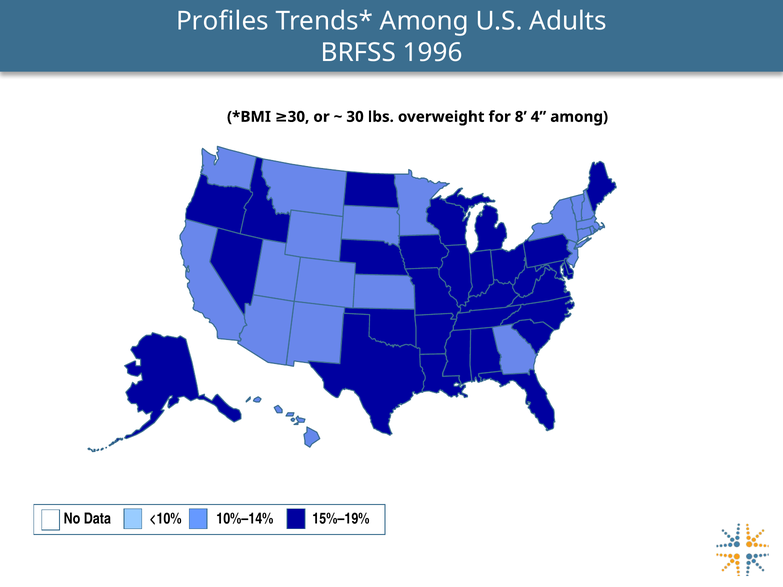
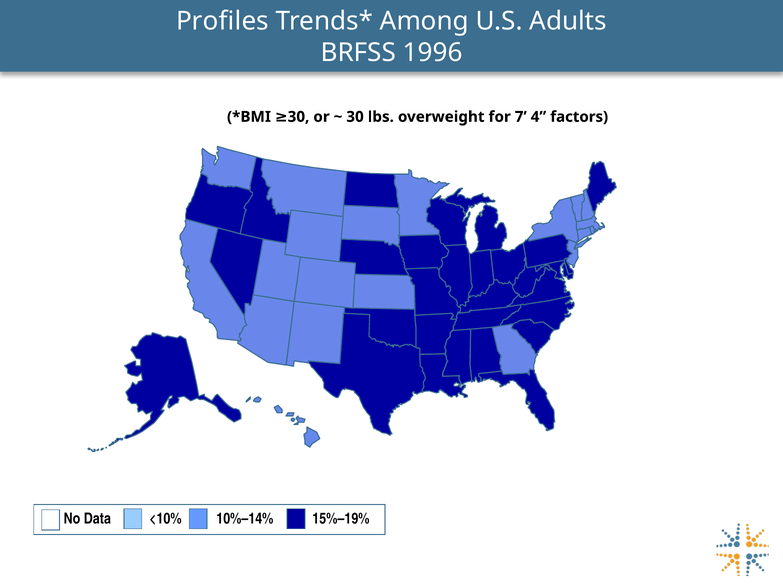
8: 8 -> 7 (521, 117)
4 among: among -> factors (579, 117)
